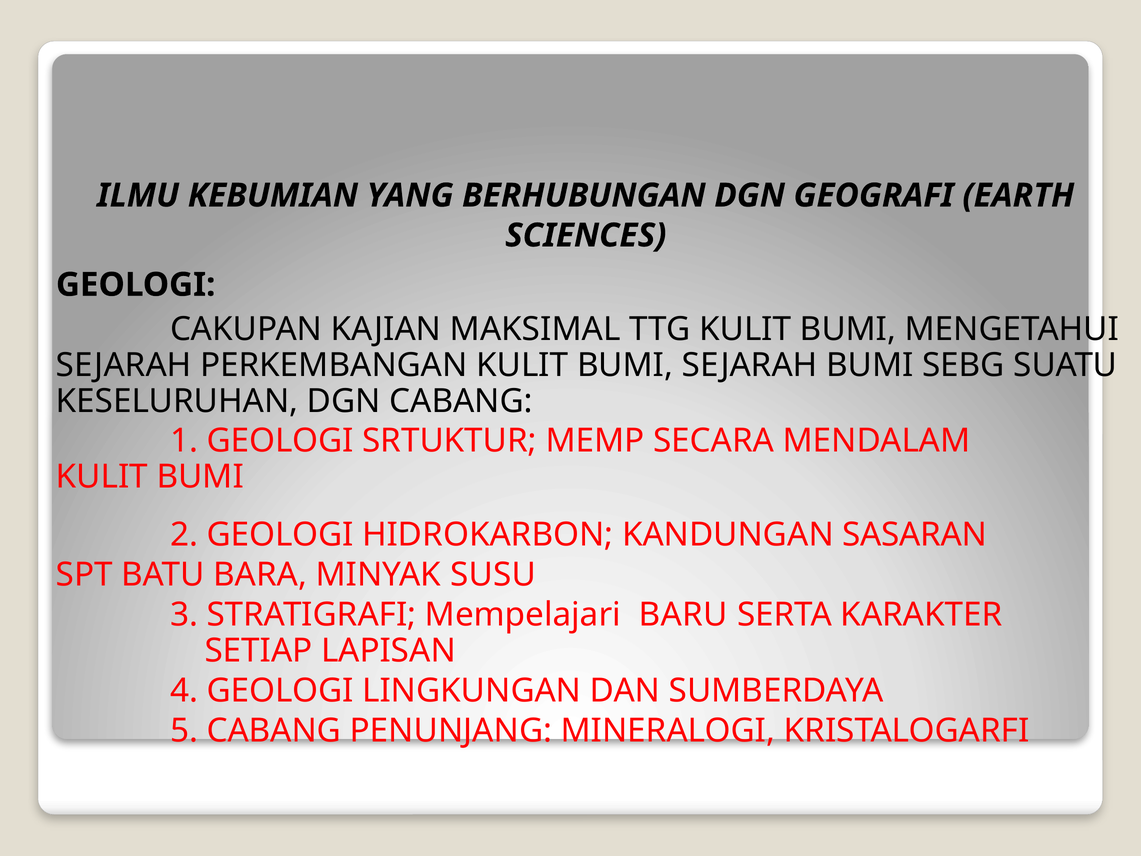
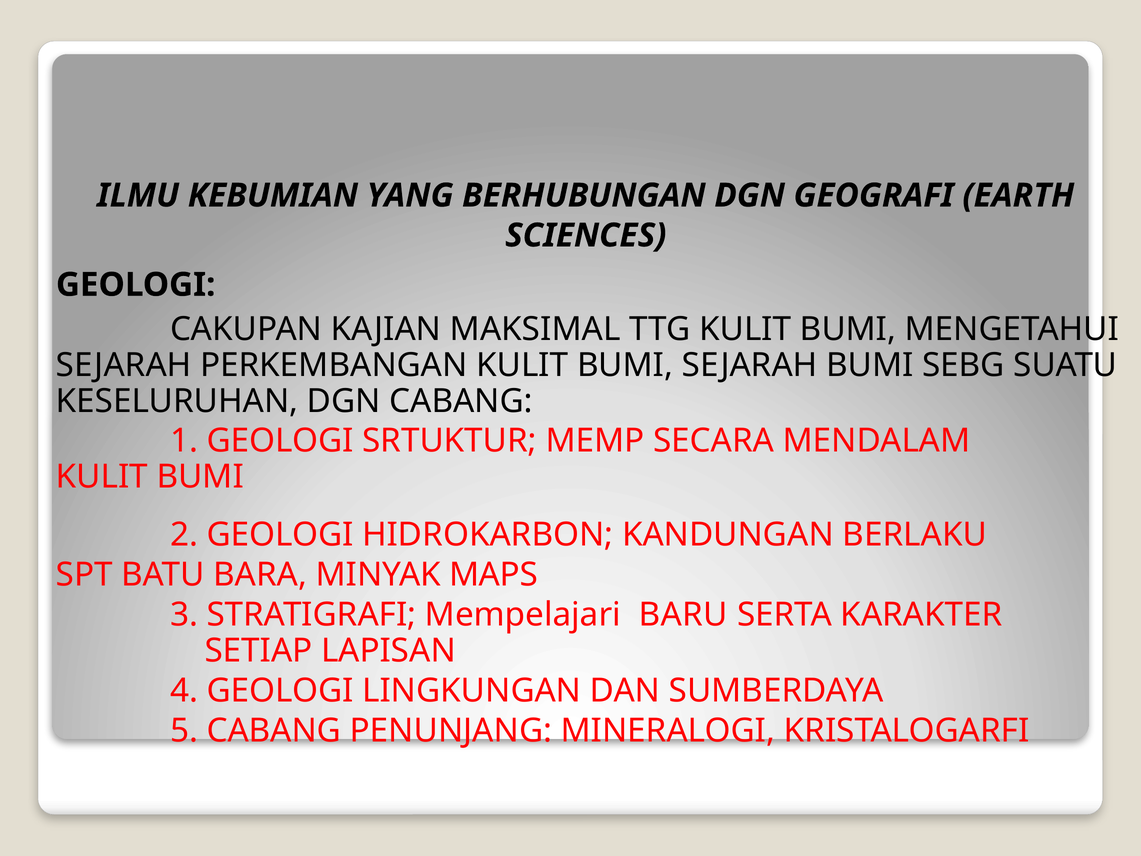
SASARAN: SASARAN -> BERLAKU (915, 534)
SUSU: SUSU -> MAPS (494, 575)
